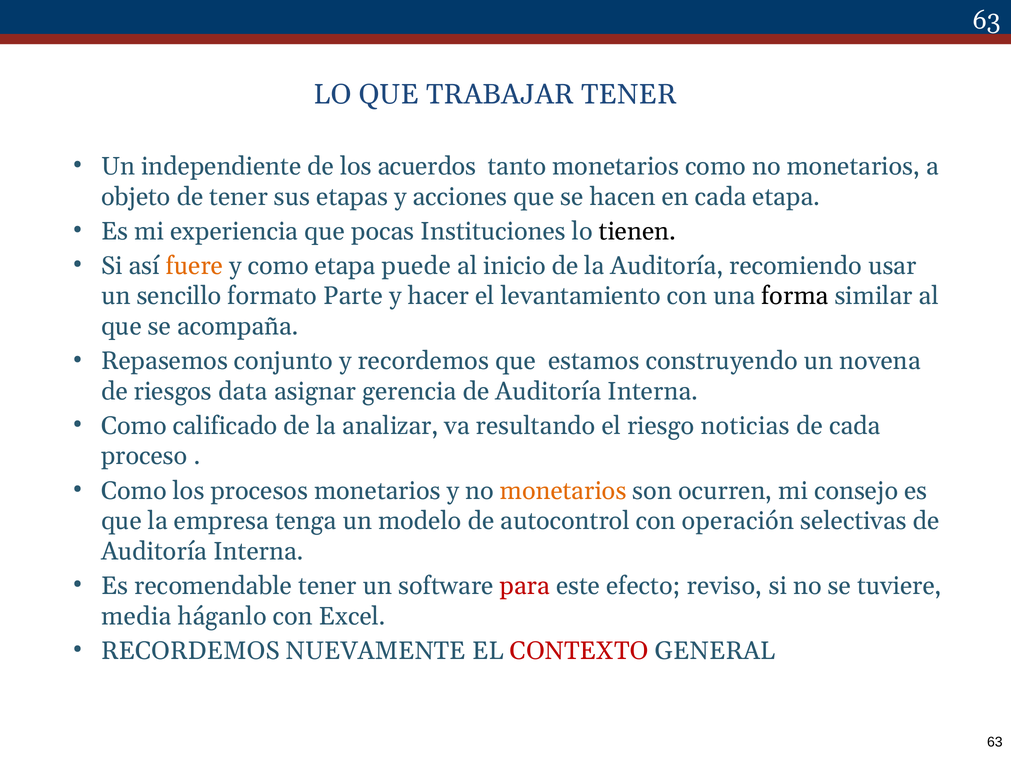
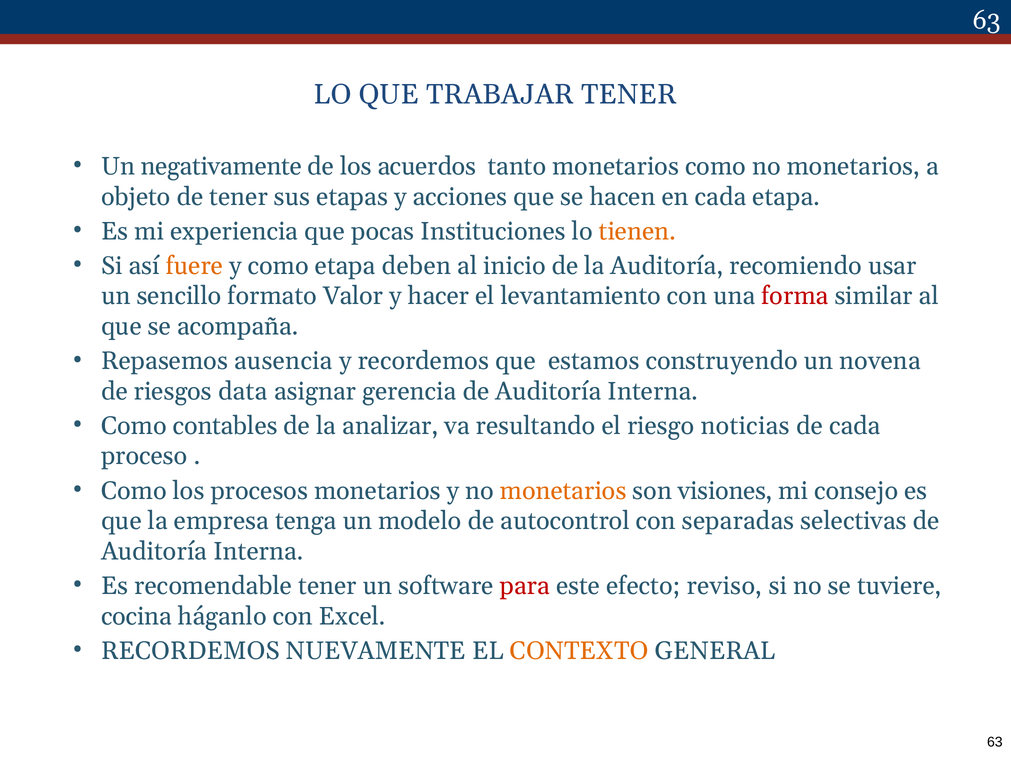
independiente: independiente -> negativamente (221, 166)
tienen colour: black -> orange (637, 231)
puede: puede -> deben (416, 266)
Parte: Parte -> Valor (353, 296)
forma colour: black -> red (795, 296)
conjunto: conjunto -> ausencia (283, 361)
calificado: calificado -> contables (225, 426)
ocurren: ocurren -> visiones (725, 491)
operación: operación -> separadas (738, 521)
media: media -> cocina (137, 616)
CONTEXTO colour: red -> orange (579, 651)
